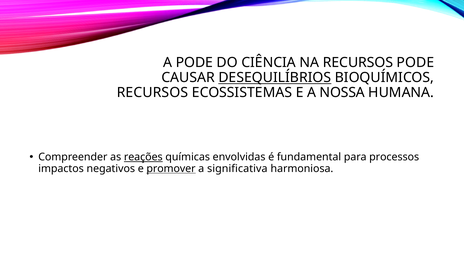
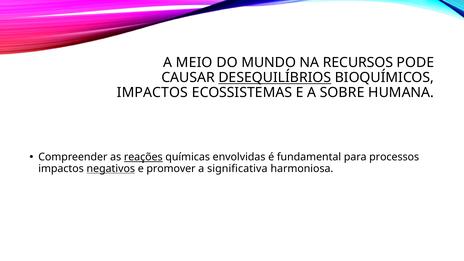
A PODE: PODE -> MEIO (194, 62)
CIÊNCIA: CIÊNCIA -> MUNDO (269, 62)
RECURSOS: RECURSOS -> IMPACTOS (152, 93)
NOSSA: NOSSA -> SOBRE (342, 93)
negativos underline: none -> present (111, 169)
promover underline: present -> none (171, 169)
